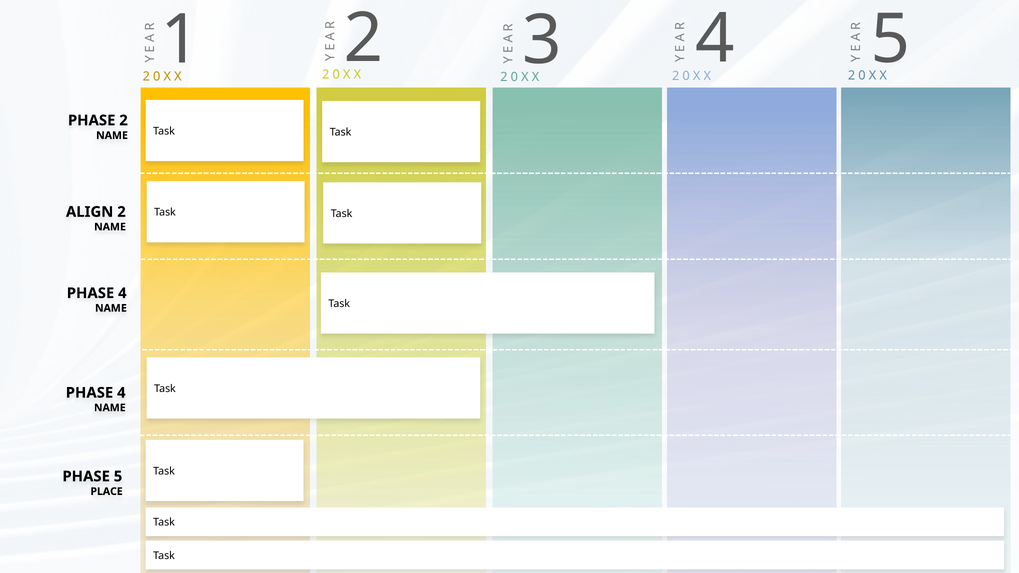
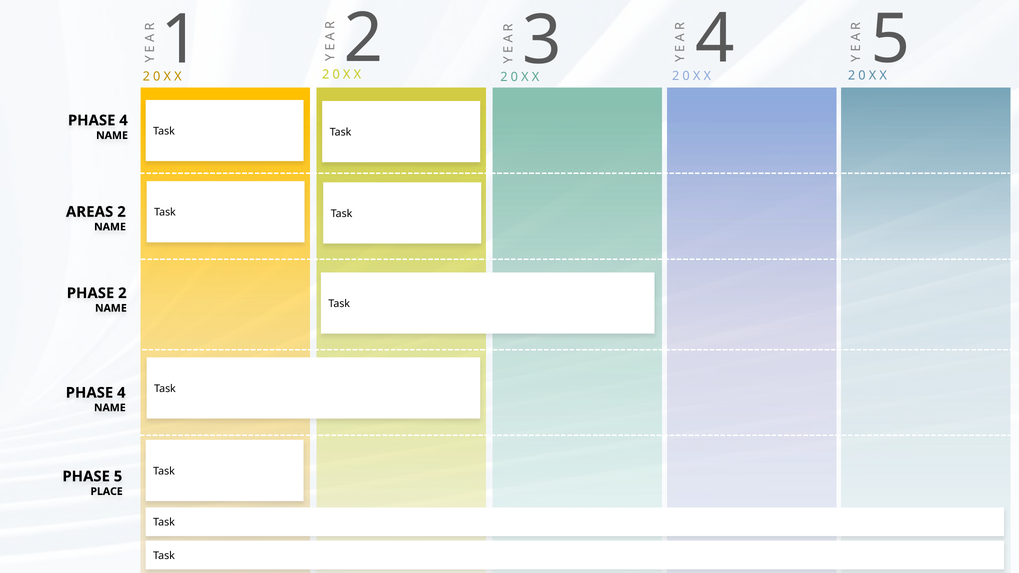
2: 2 -> 4 (124, 120)
ALIGN: ALIGN -> AREAS (90, 212)
4: 4 -> 2 (122, 293)
